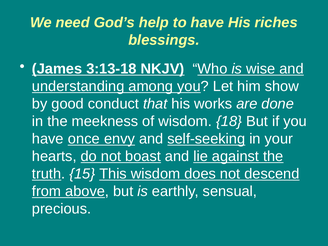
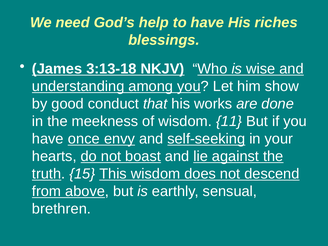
18: 18 -> 11 (229, 121)
precious: precious -> brethren (62, 209)
